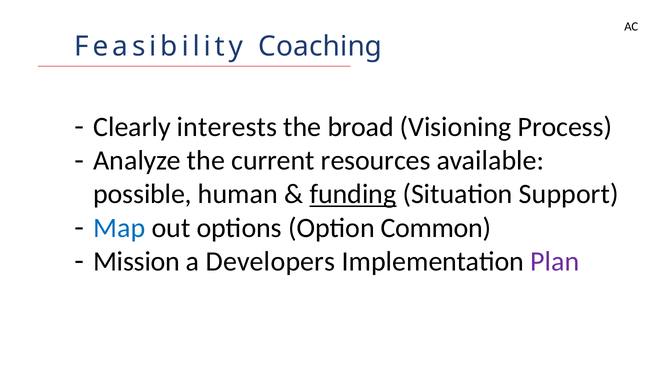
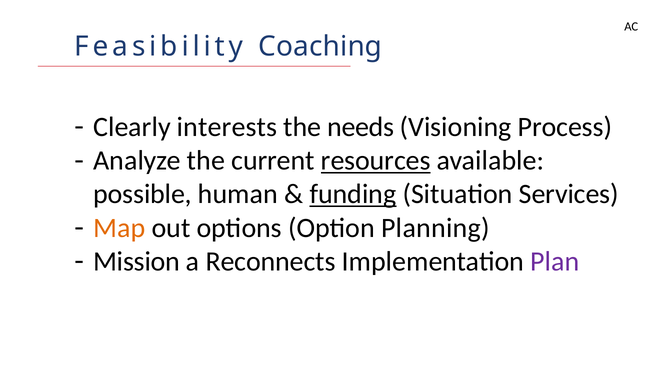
broad: broad -> needs (361, 127)
resources underline: none -> present (376, 161)
Support: Support -> Services (569, 194)
Map colour: blue -> orange (119, 228)
Common: Common -> Planning (436, 228)
Developers: Developers -> Reconnects (271, 261)
